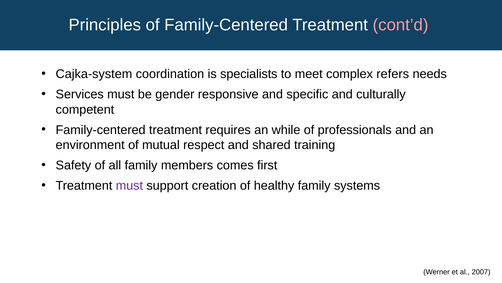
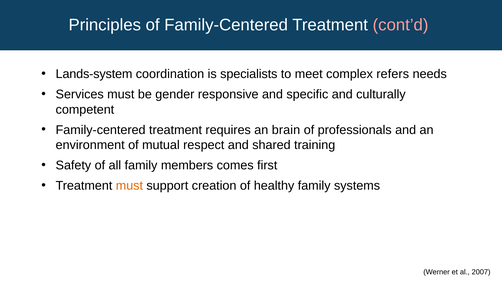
Cajka-system: Cajka-system -> Lands-system (94, 74)
while: while -> brain (286, 130)
must colour: purple -> orange (129, 185)
